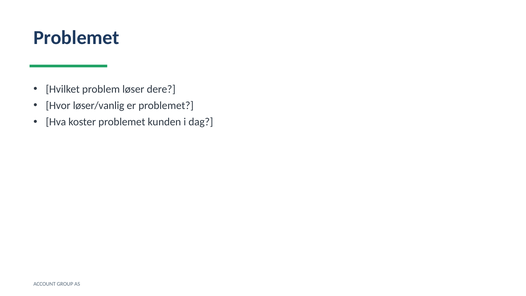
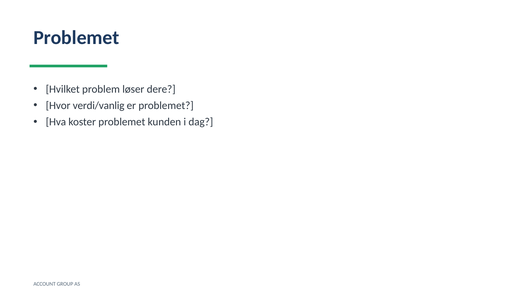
løser/vanlig: løser/vanlig -> verdi/vanlig (99, 106)
